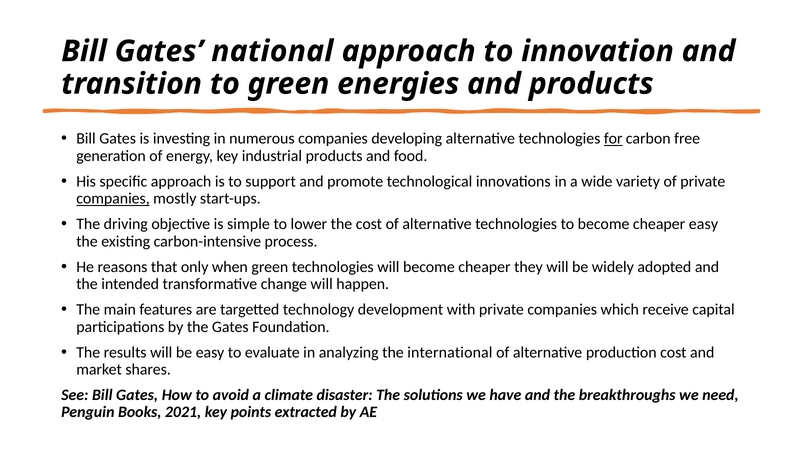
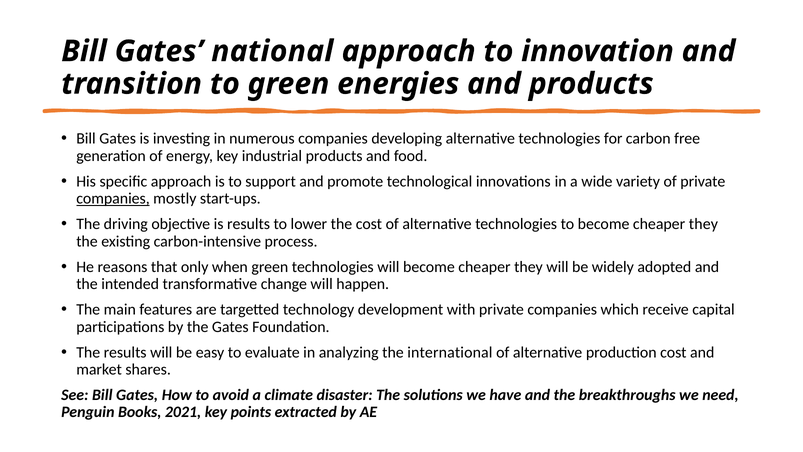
for underline: present -> none (613, 139)
is simple: simple -> results (249, 224)
to become cheaper easy: easy -> they (703, 224)
